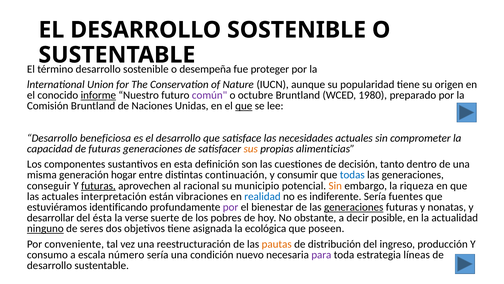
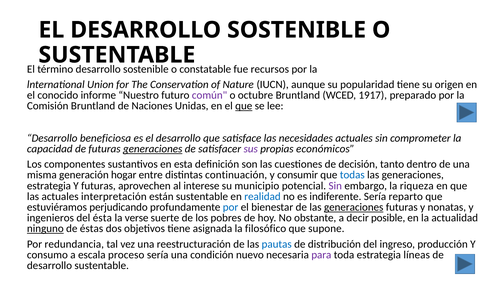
desempeña: desempeña -> constatable (205, 69)
proteger: proteger -> recursos (270, 69)
informe underline: present -> none (98, 95)
1980: 1980 -> 1917 (373, 95)
generaciones underline: none -> present (153, 149)
sus colour: orange -> purple (251, 149)
alimenticias: alimenticias -> económicos (325, 149)
conseguir: conseguir -> estrategia (49, 185)
futuras underline: present -> none (98, 185)
racional: racional -> interese (201, 185)
Sin colour: orange -> purple (335, 185)
están vibraciones: vibraciones -> sustentable (202, 196)
fuentes: fuentes -> reparto (406, 196)
identificando: identificando -> perjudicando (119, 207)
por colour: purple -> blue (231, 207)
desarrollar: desarrollar -> ingenieros (50, 218)
seres: seres -> éstas (92, 228)
ecológica: ecológica -> filosófico (266, 228)
poseen: poseen -> supone (326, 228)
conveniente: conveniente -> redundancia (74, 244)
pautas colour: orange -> blue (277, 244)
número: número -> proceso (126, 254)
